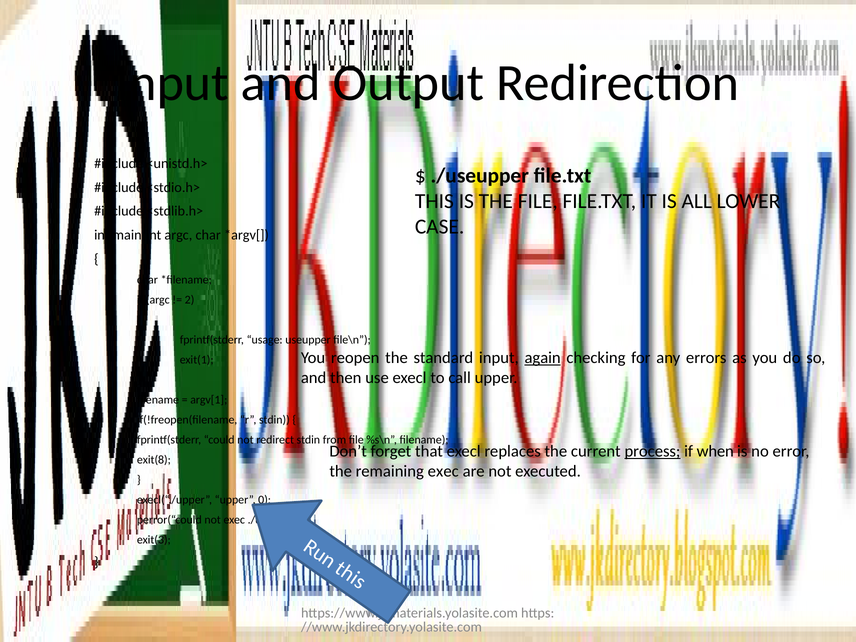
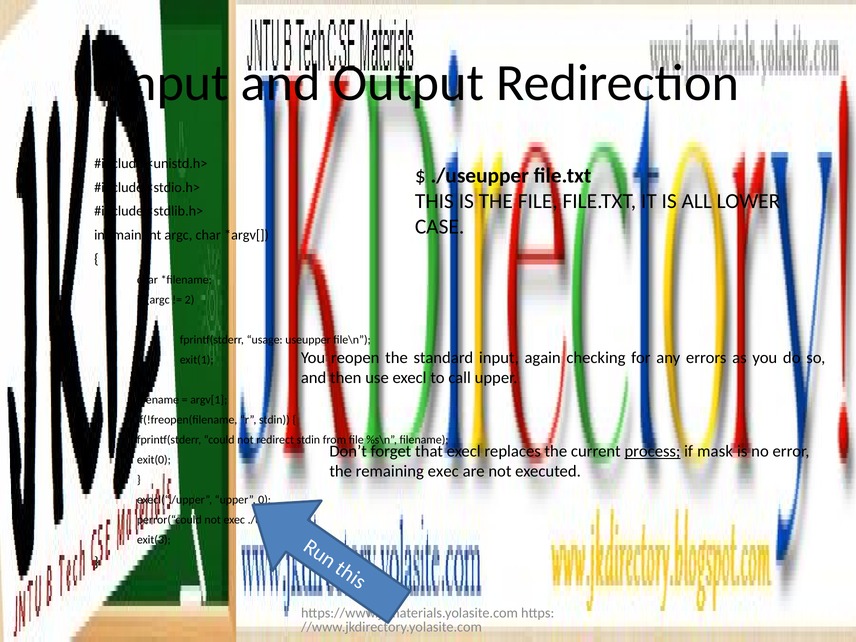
again underline: present -> none (543, 358)
when: when -> mask (715, 451)
exit(8: exit(8 -> exit(0 (154, 460)
